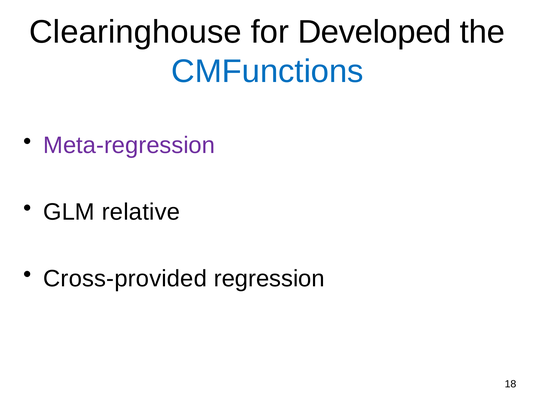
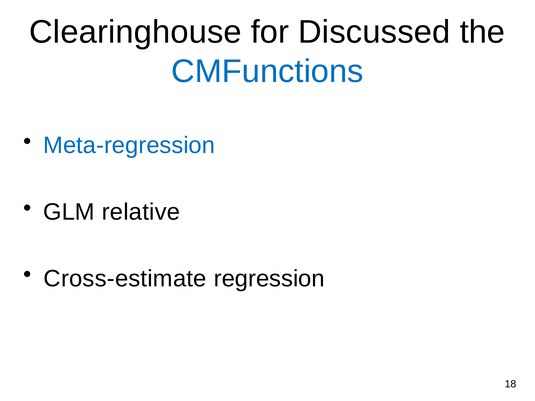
Developed: Developed -> Discussed (374, 32)
Meta-regression colour: purple -> blue (129, 146)
Cross-provided: Cross-provided -> Cross-estimate (125, 279)
